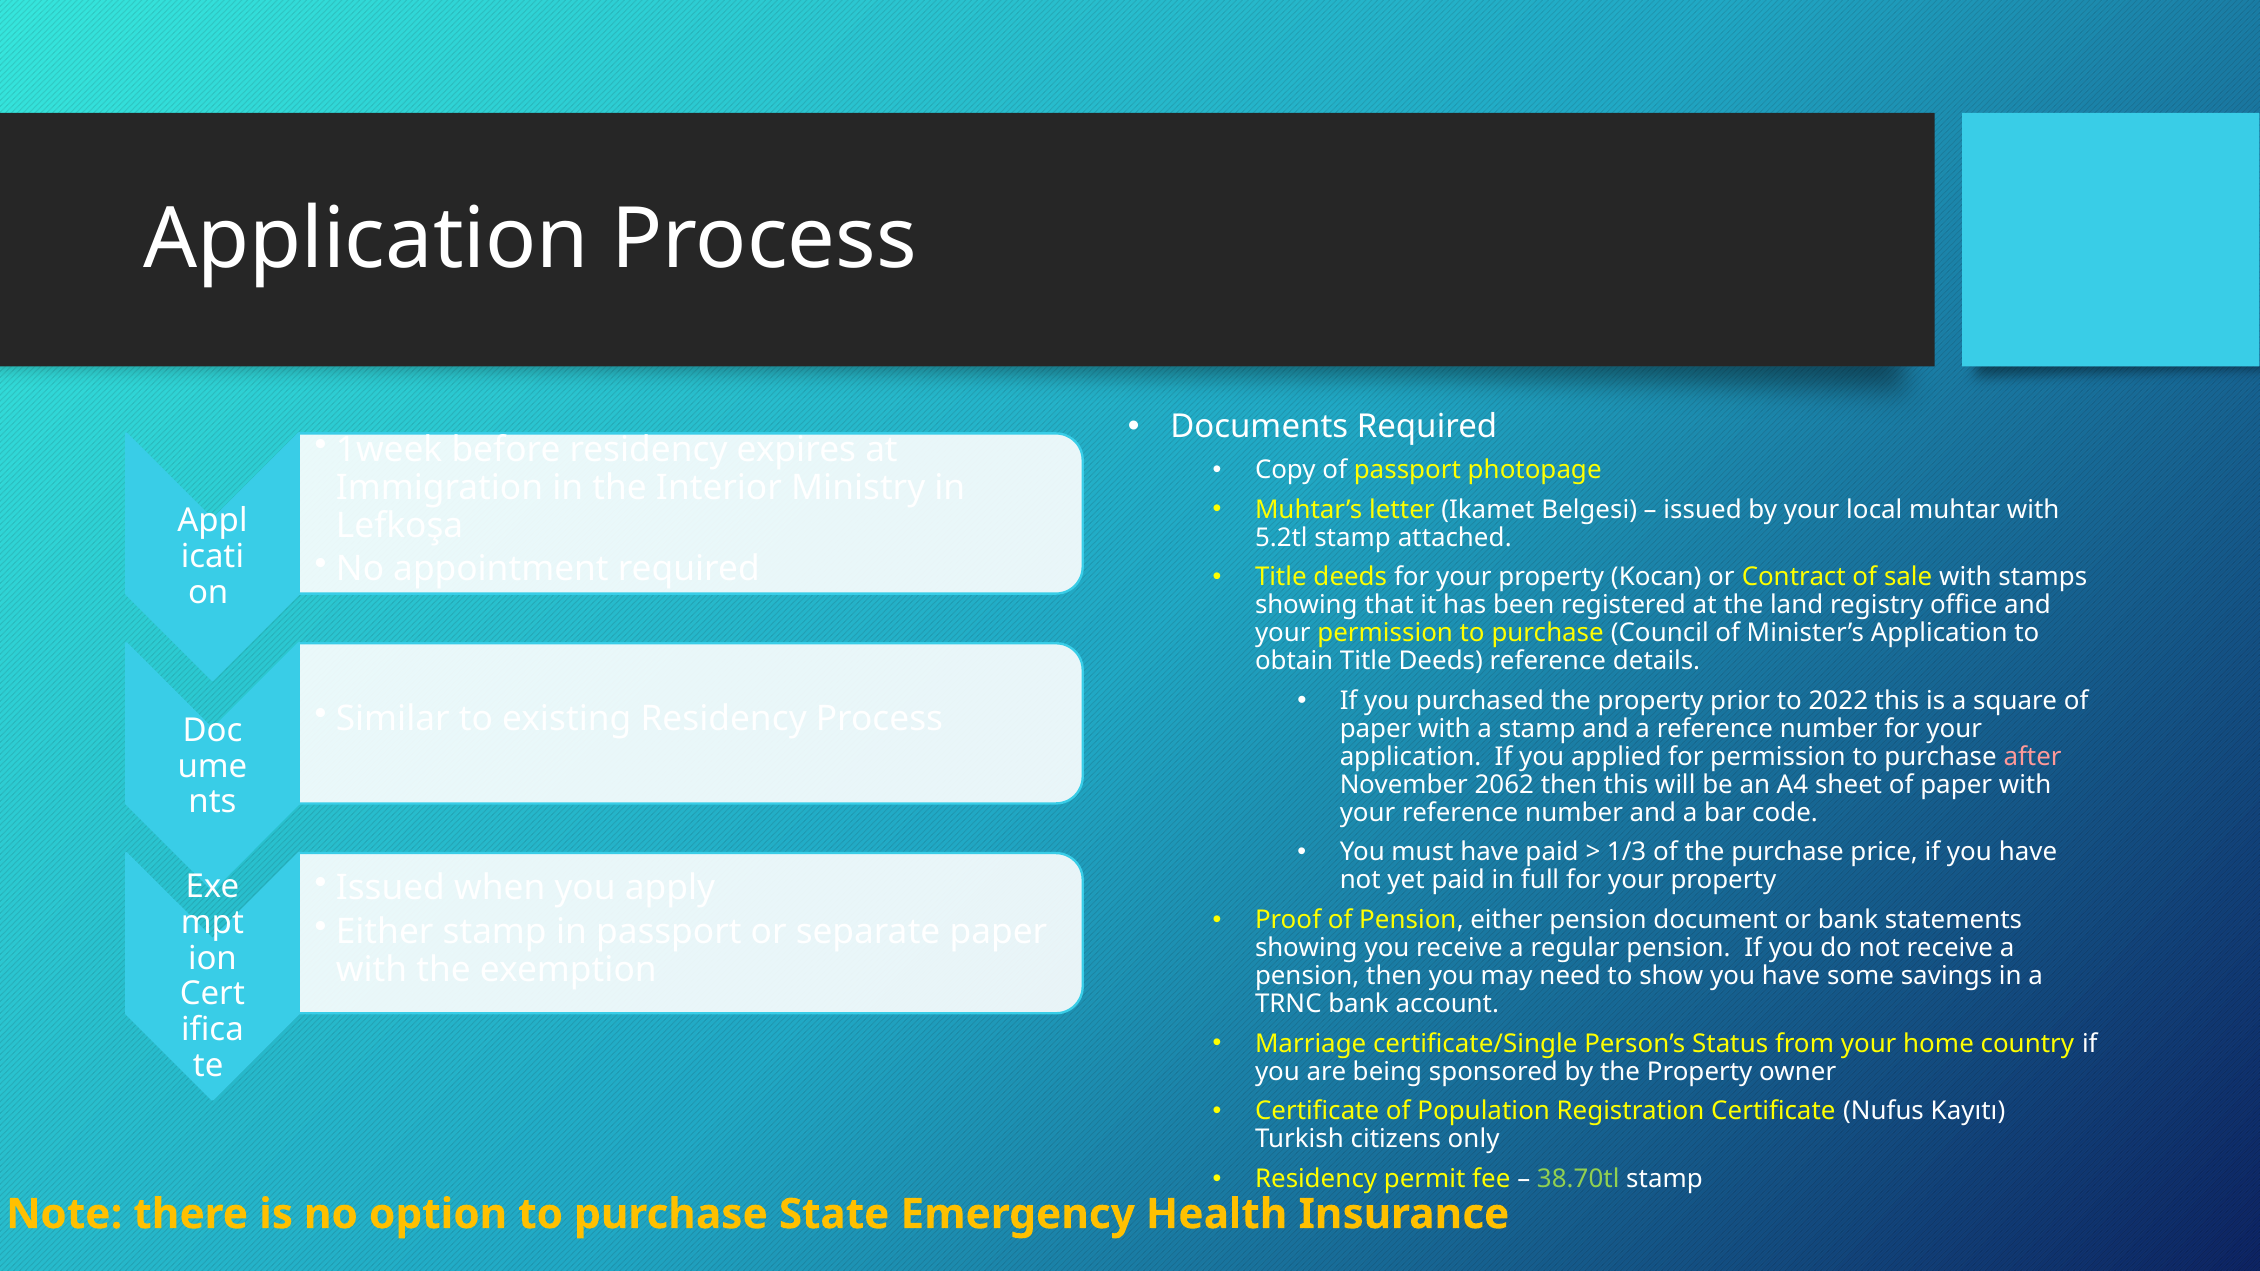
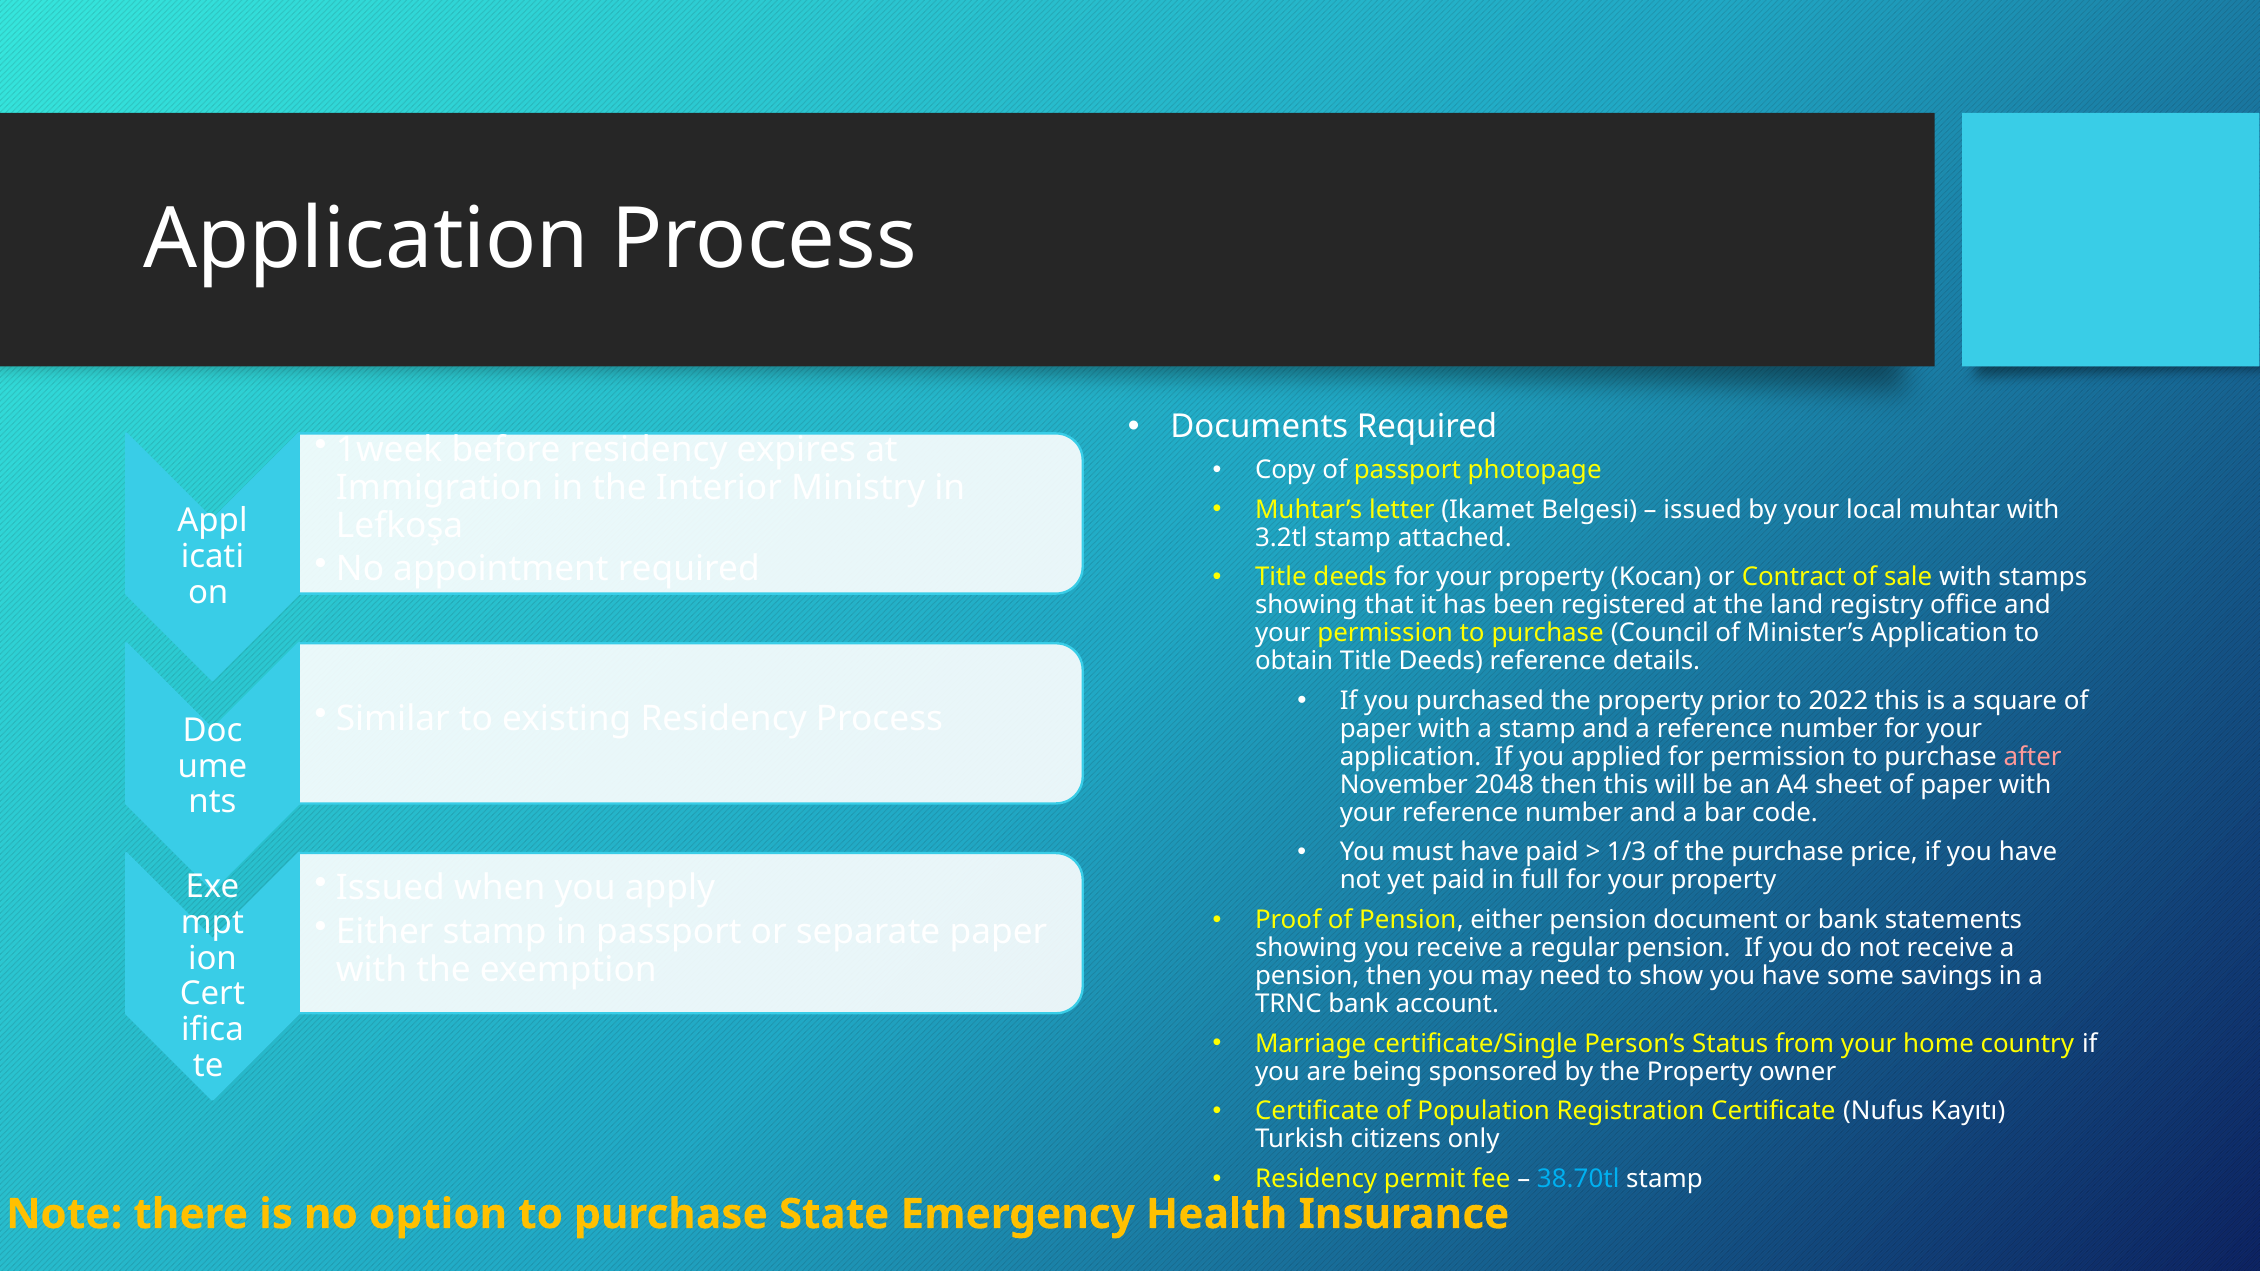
5.2tl: 5.2tl -> 3.2tl (1281, 538)
2062: 2062 -> 2048 (1504, 785)
38.70tl colour: light green -> light blue (1578, 1179)
